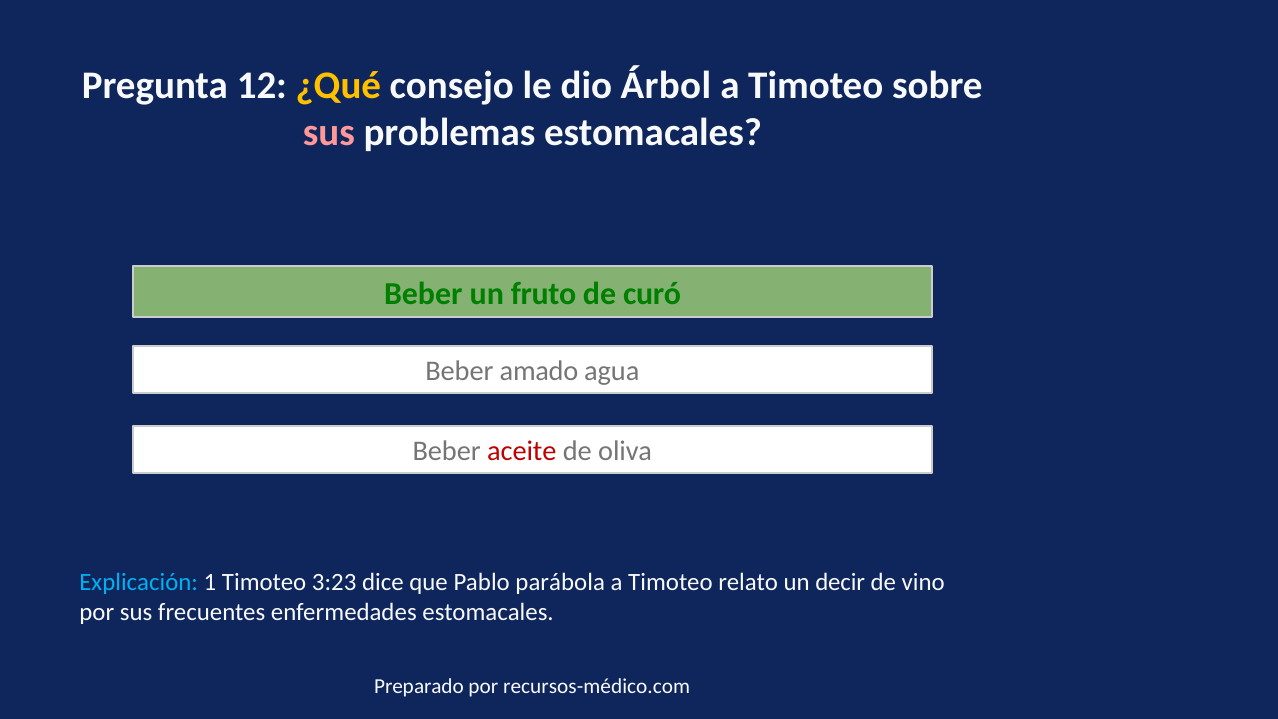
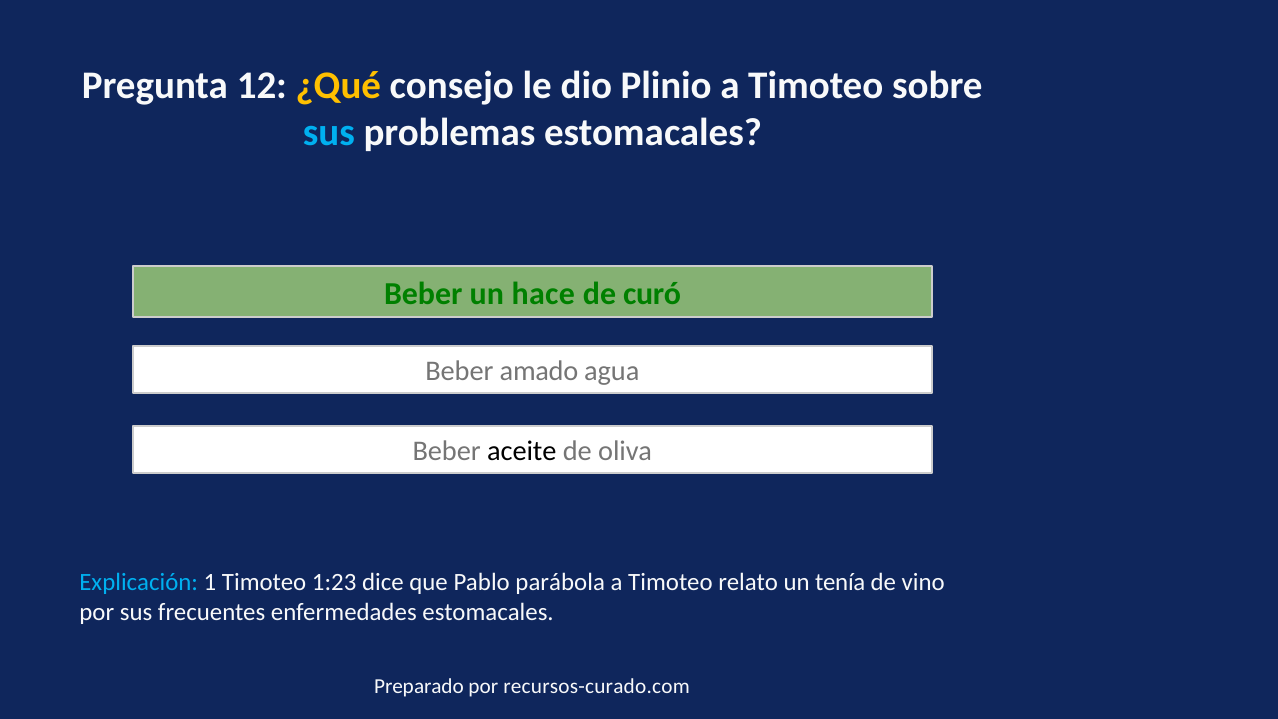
Árbol: Árbol -> Plinio (666, 86)
sus colour: pink -> light blue (329, 133)
fruto: fruto -> hace (543, 294)
aceite colour: red -> black (522, 451)
3:23: 3:23 -> 1:23 (334, 582)
decir: decir -> tenía (840, 582)
recursos-médico.com: recursos-médico.com -> recursos-curado.com (597, 686)
